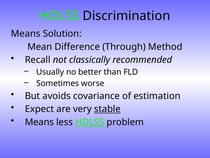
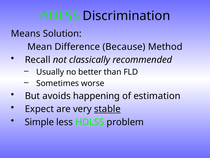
Through: Through -> Because (124, 47)
covariance: covariance -> happening (97, 96)
Means: Means -> Simple (39, 122)
HDLSS underline: present -> none (90, 122)
